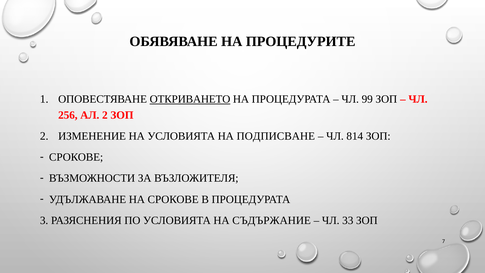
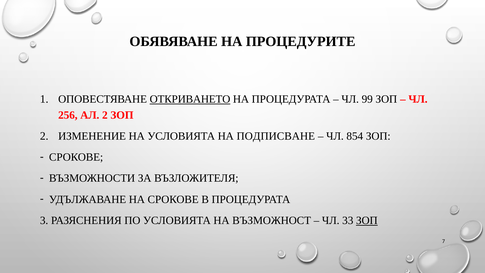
814: 814 -> 854 (355, 136)
СЪДЪРЖАНИЕ: СЪДЪРЖАНИЕ -> ВЪЗМОЖНОСТ (272, 220)
ЗОП underline: none -> present (367, 220)
